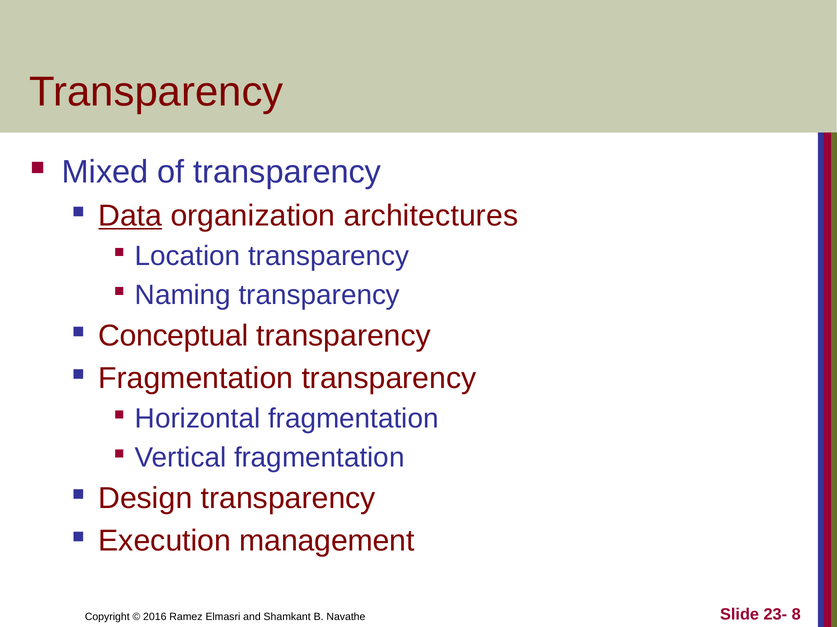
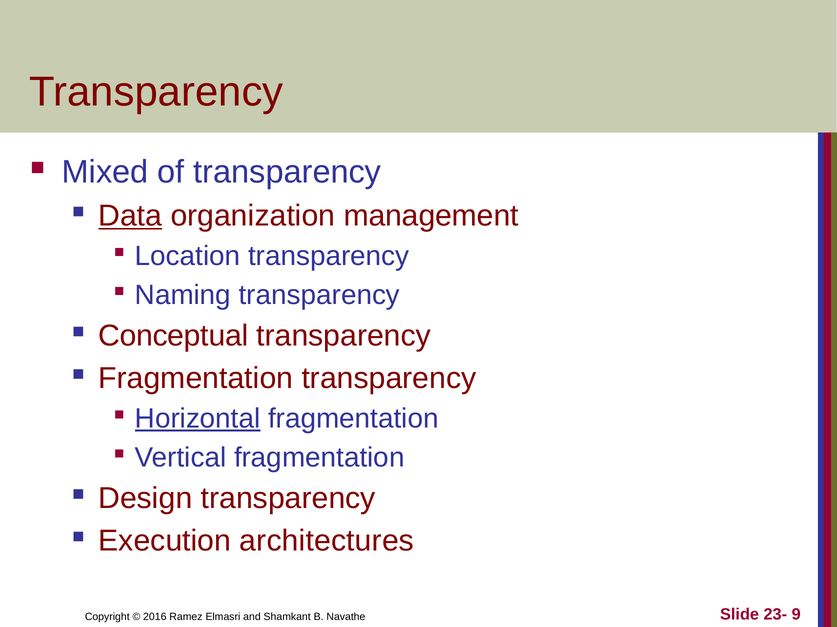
architectures: architectures -> management (431, 216)
Horizontal underline: none -> present (198, 419)
management: management -> architectures (327, 541)
8: 8 -> 9 (796, 615)
